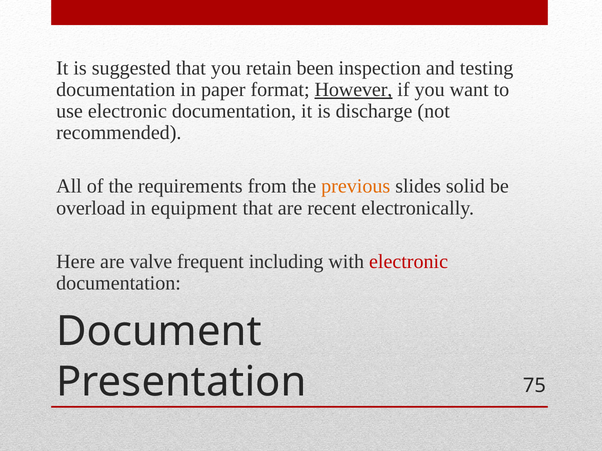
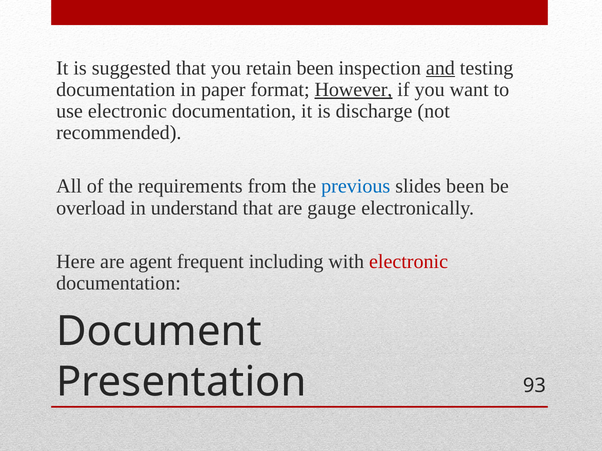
and underline: none -> present (440, 68)
previous colour: orange -> blue (356, 187)
slides solid: solid -> been (465, 187)
equipment: equipment -> understand (194, 208)
recent: recent -> gauge (332, 208)
valve: valve -> agent (151, 262)
75: 75 -> 93 (534, 386)
